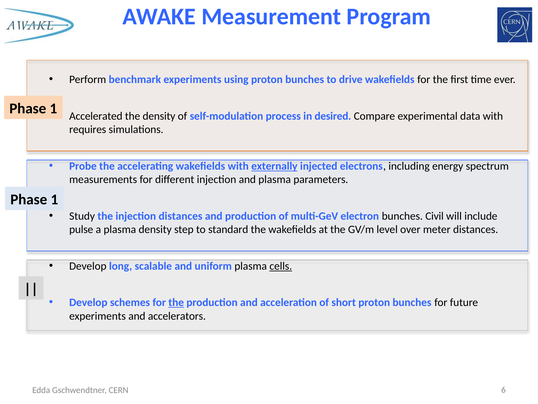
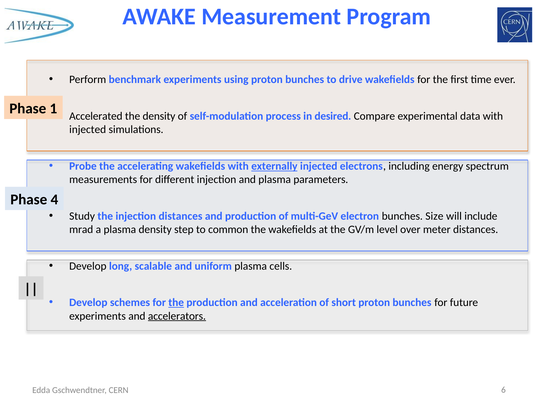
requires: requires -> injected (88, 129)
1: 1 -> 4 (54, 199)
Civil: Civil -> Size (434, 216)
pulse: pulse -> mrad (81, 229)
standard: standard -> common (228, 229)
cells underline: present -> none (281, 266)
accelerators underline: none -> present (177, 316)
